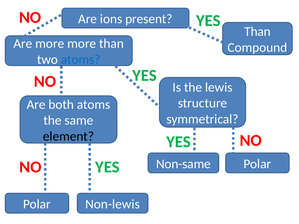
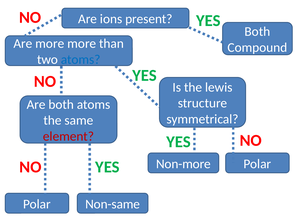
Than: Than -> Both (257, 32)
element colour: black -> red (68, 136)
Non-same: Non-same -> Non-more (183, 164)
Non-lewis: Non-lewis -> Non-same (113, 204)
